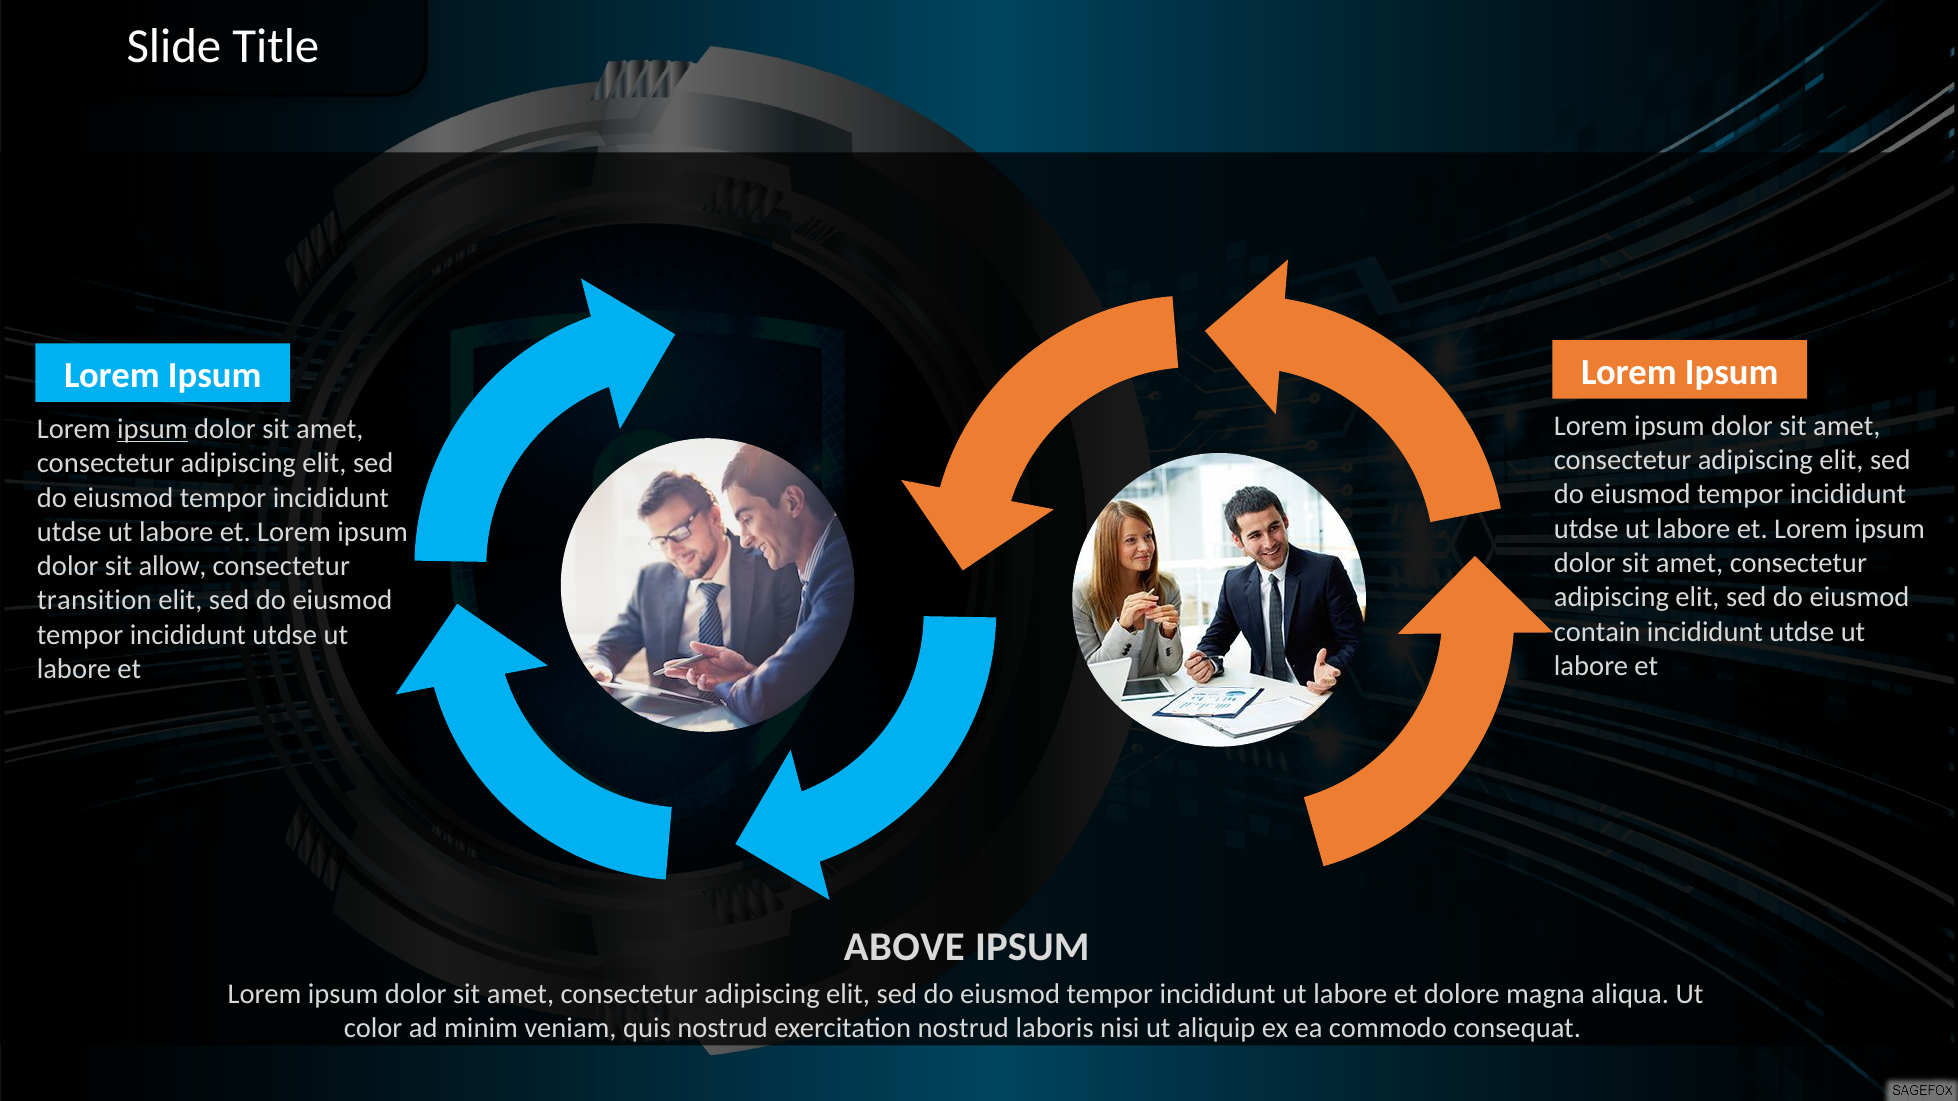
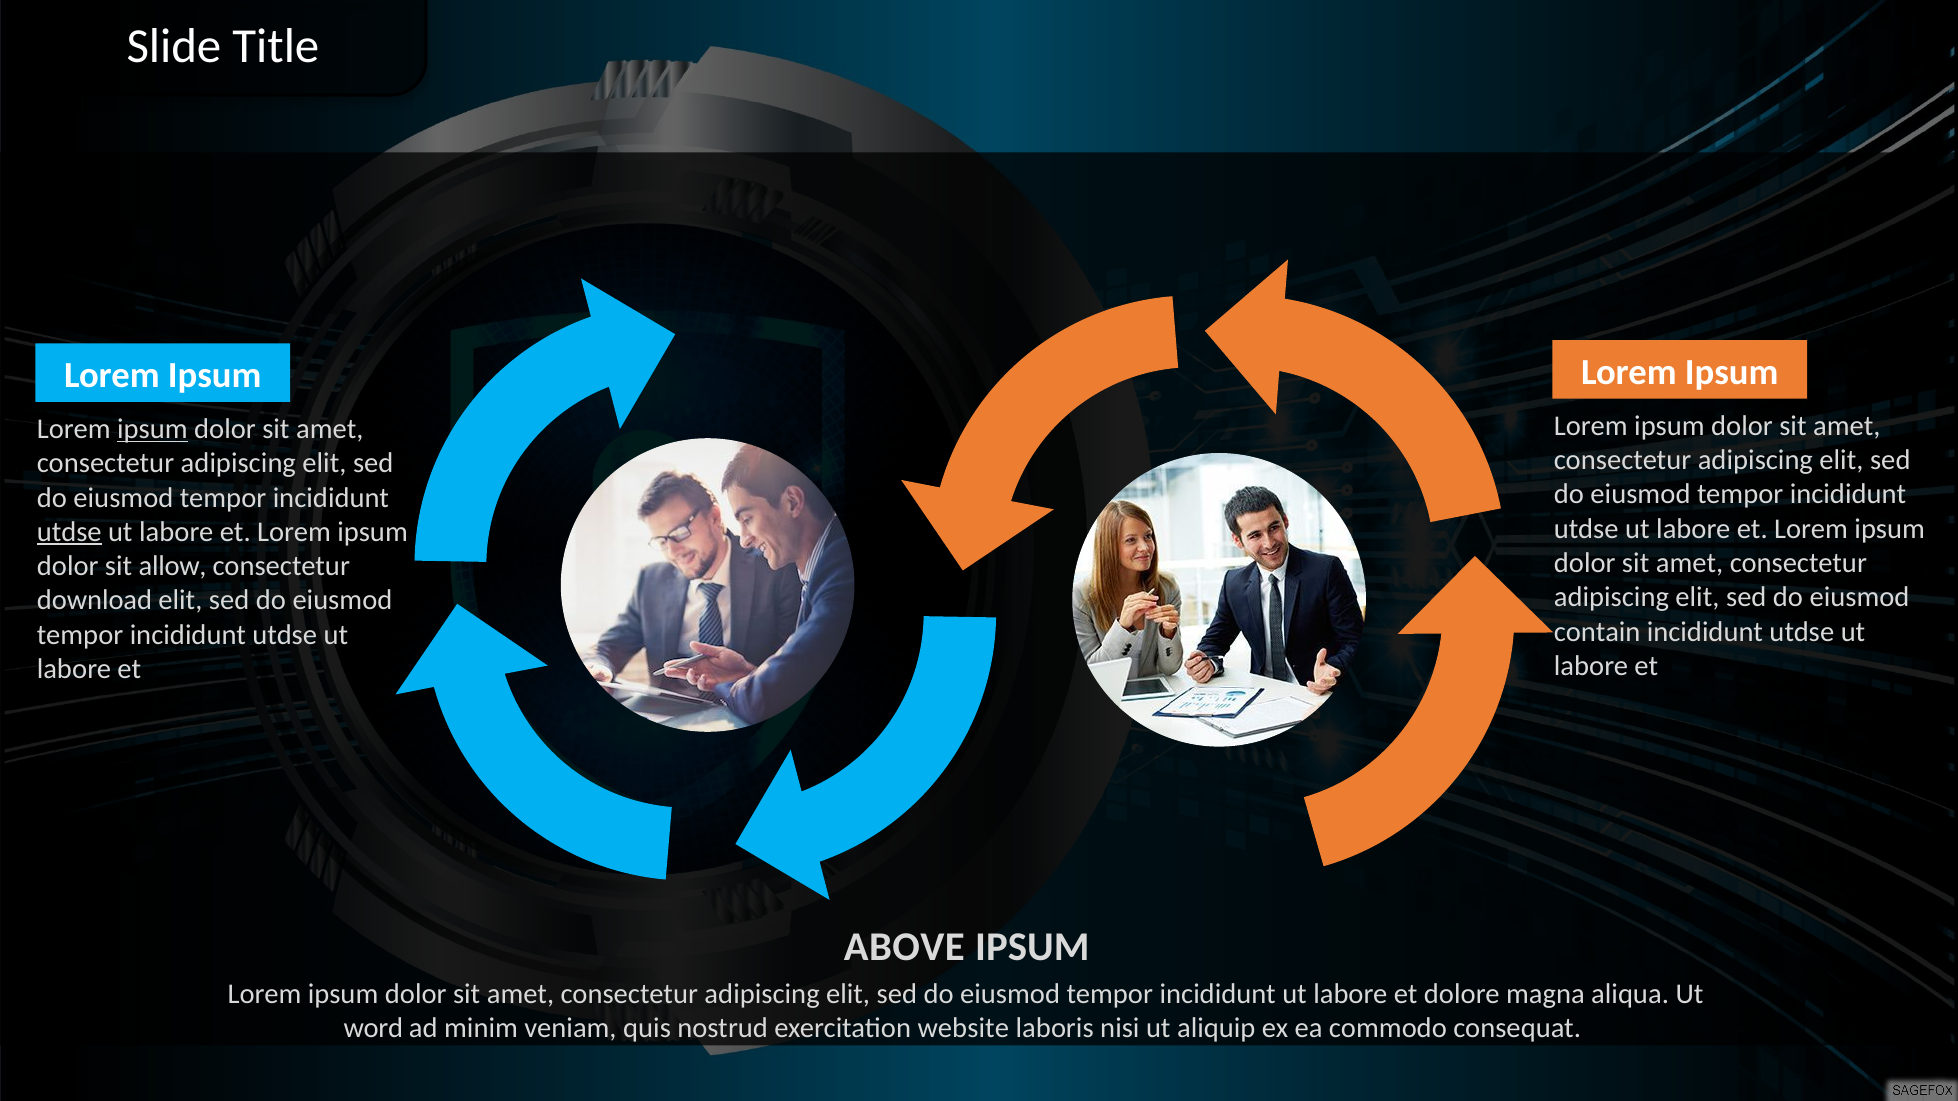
utdse underline: none -> present (69, 532)
transition: transition -> download (95, 601)
color: color -> word (373, 1028)
exercitation nostrud: nostrud -> website (963, 1028)
